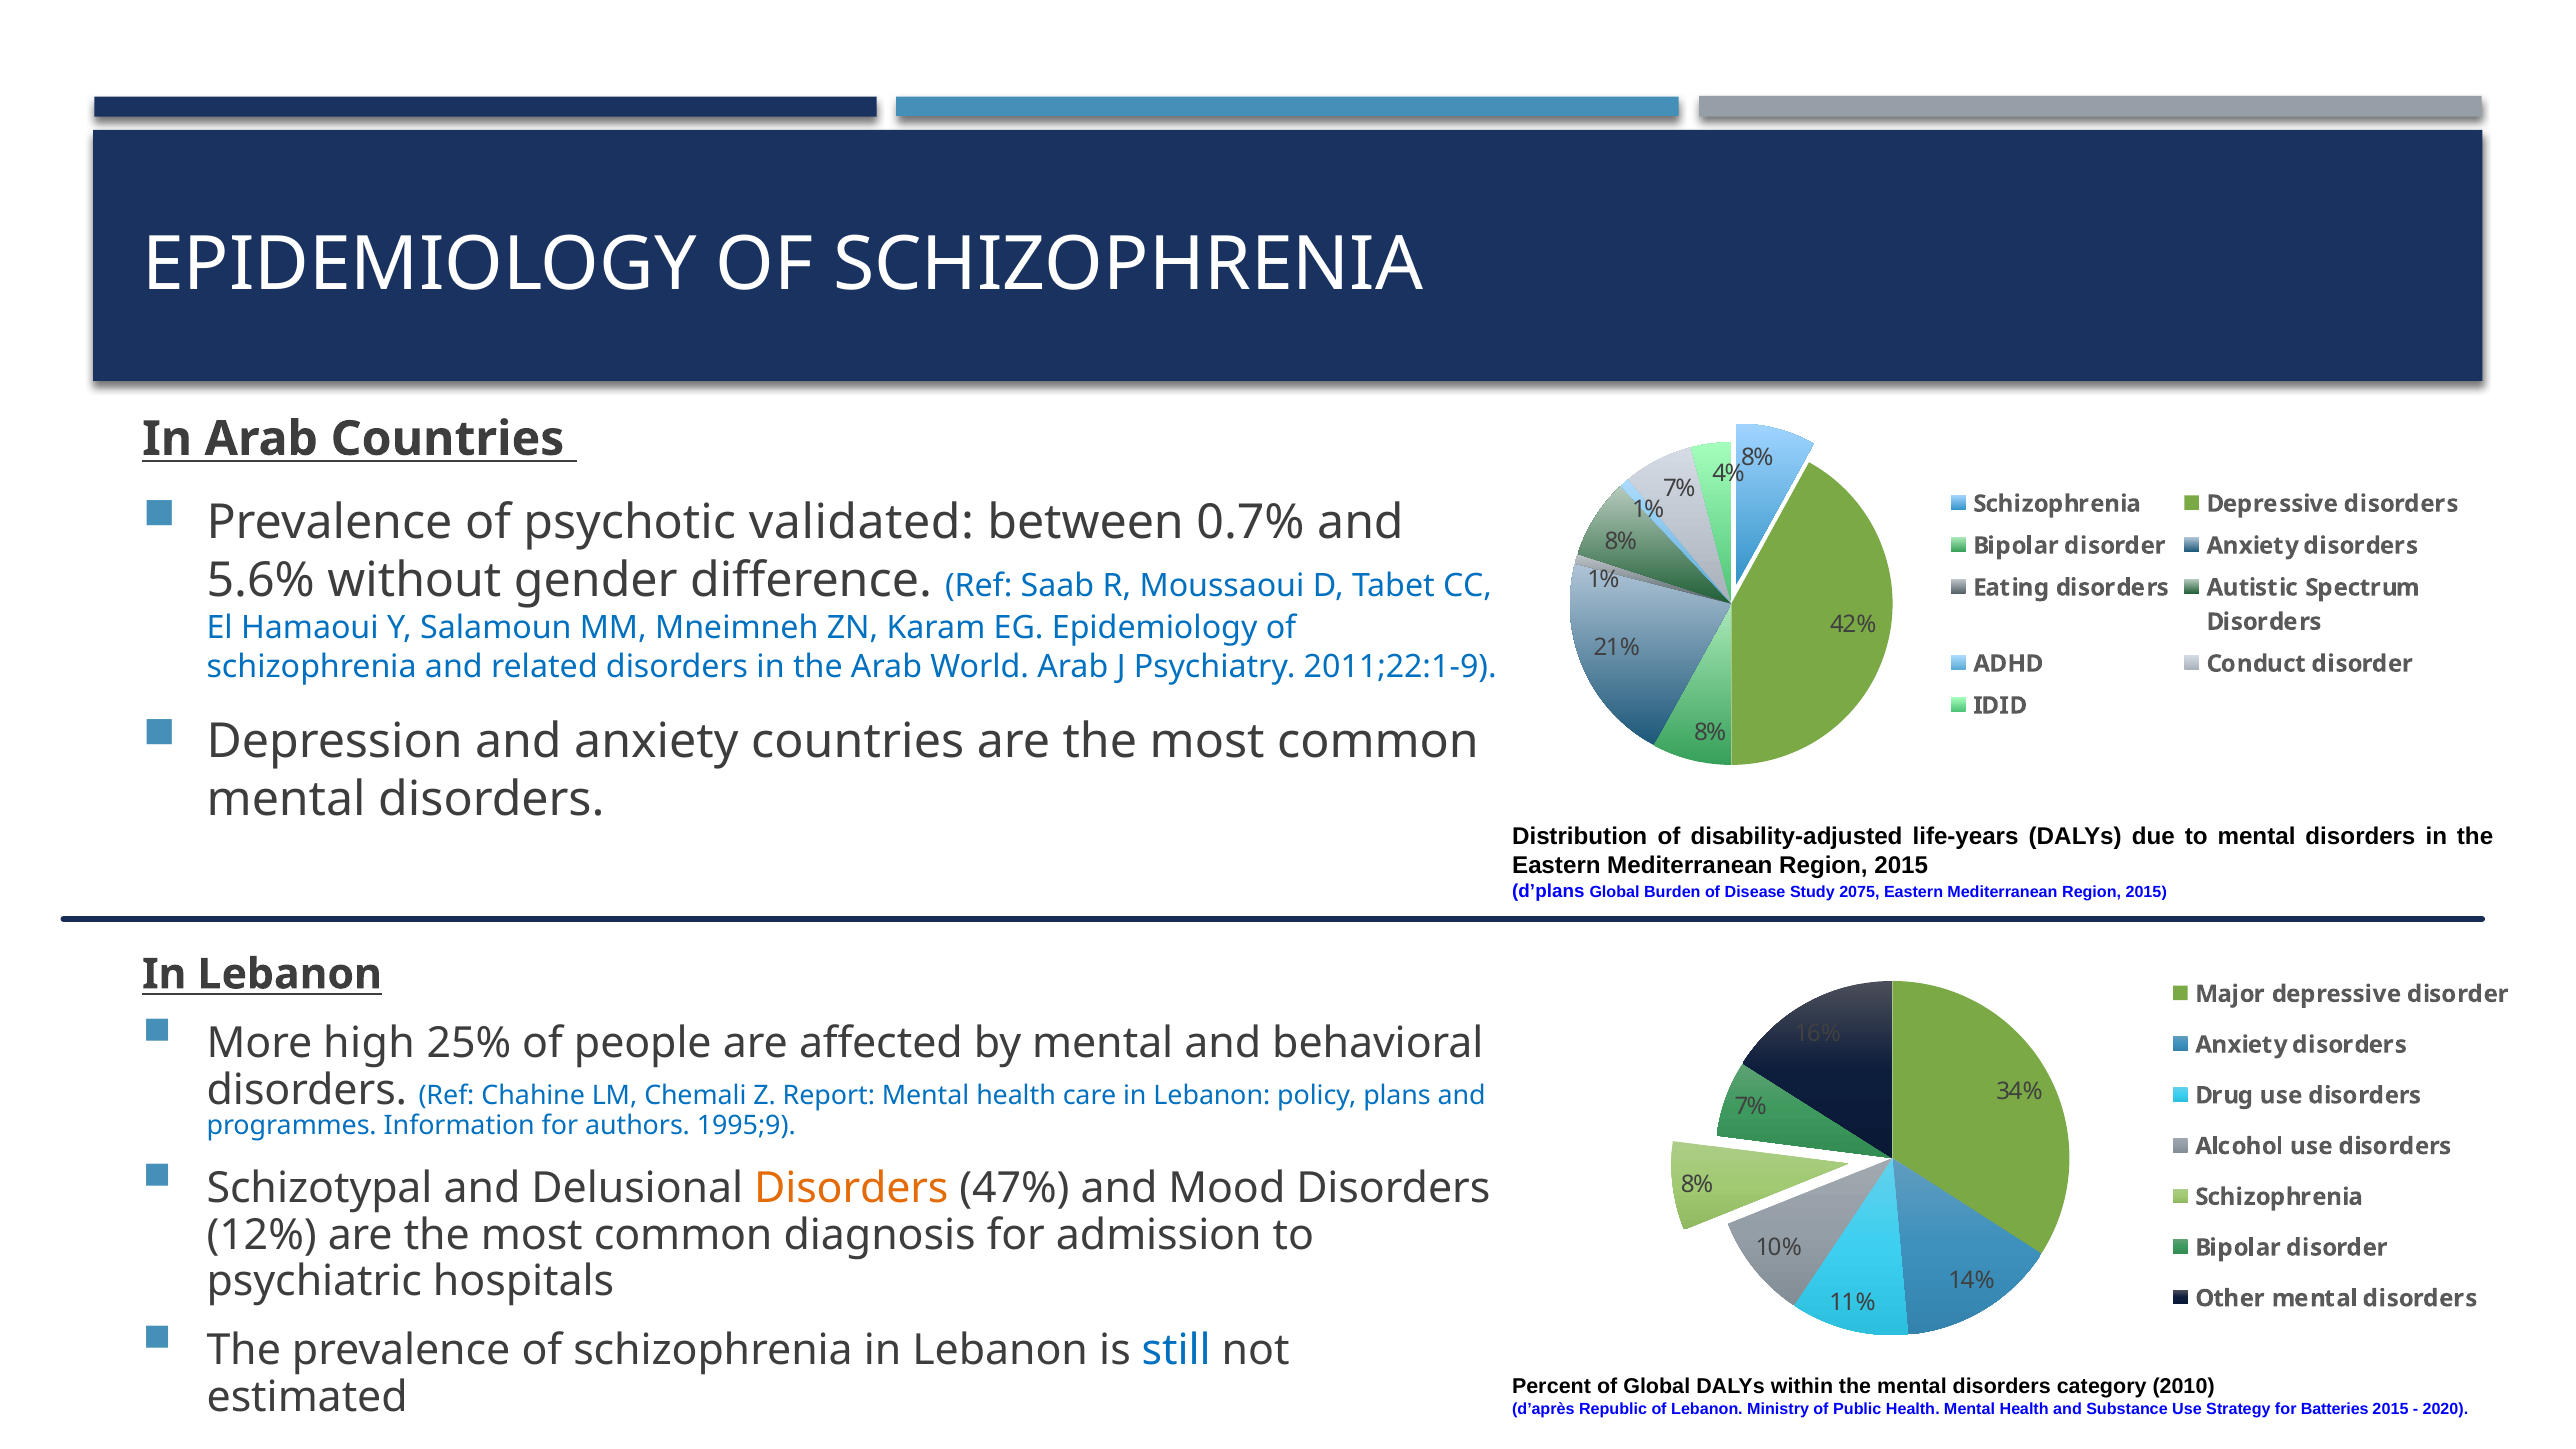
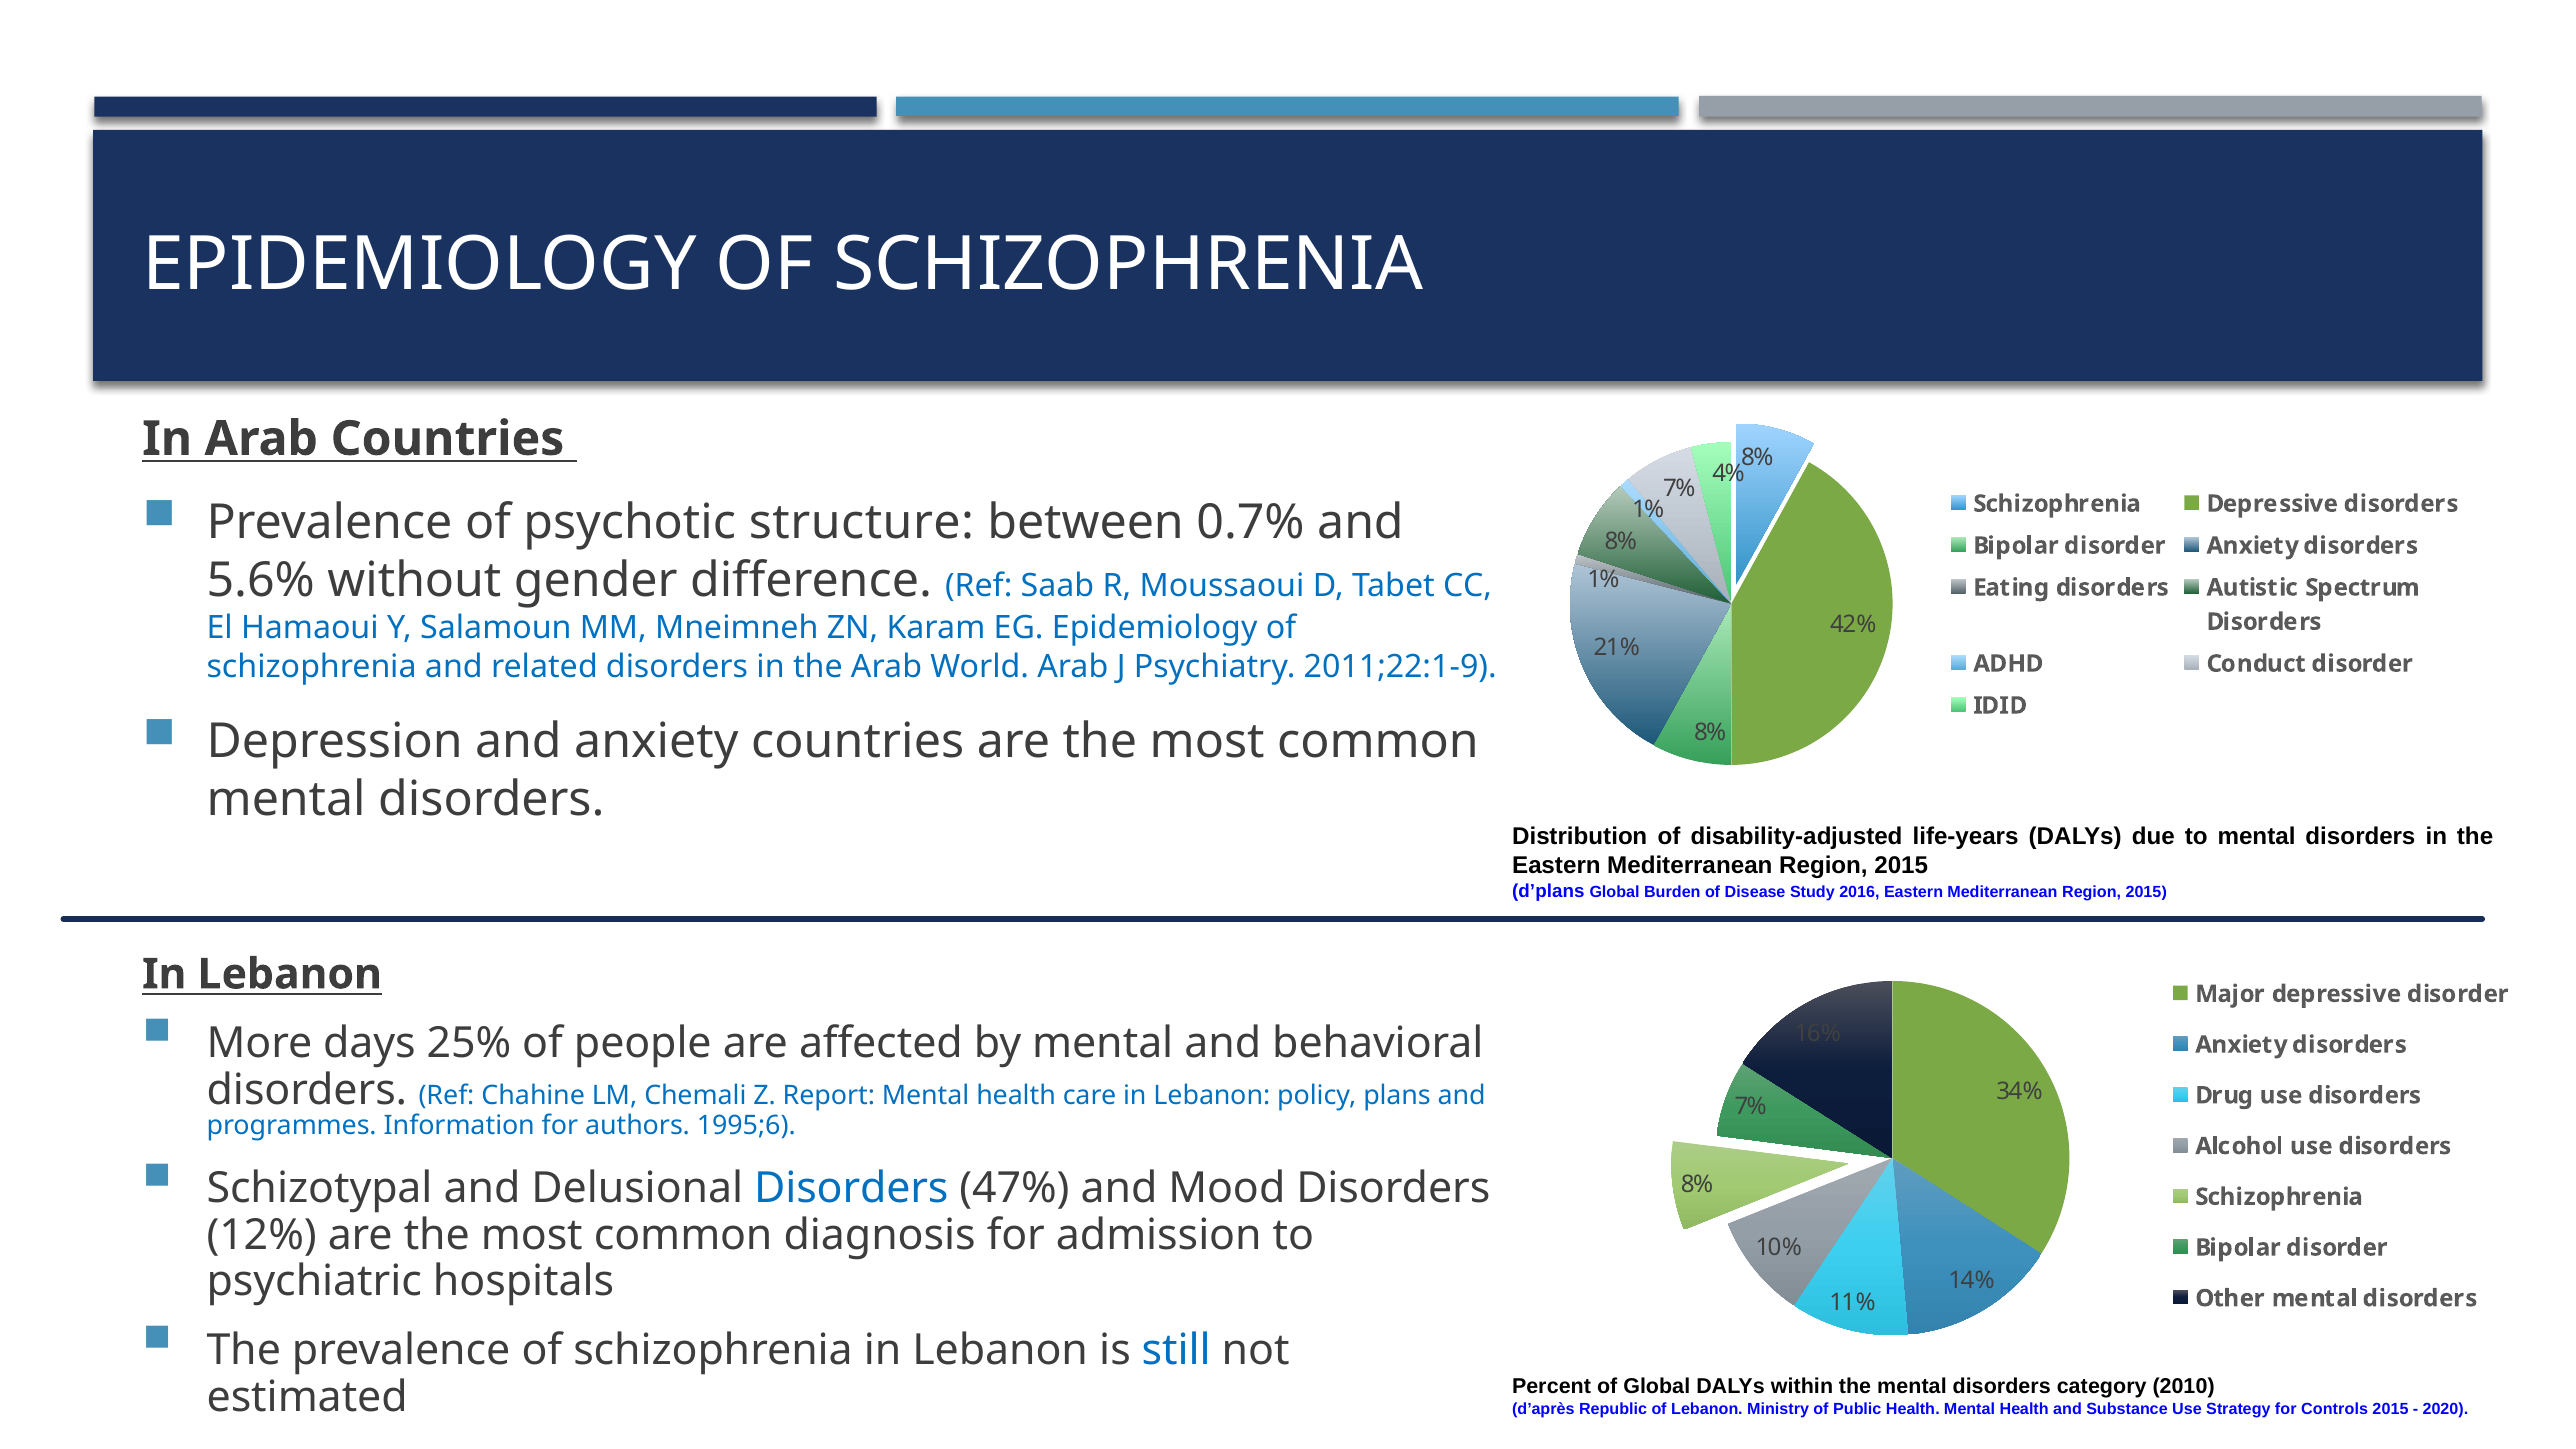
validated: validated -> structure (861, 523)
2075: 2075 -> 2016 (1859, 892)
high: high -> days (369, 1044)
1995;9: 1995;9 -> 1995;6 (746, 1126)
Disorders colour: orange -> blue (851, 1189)
Batteries: Batteries -> Controls (2335, 1409)
